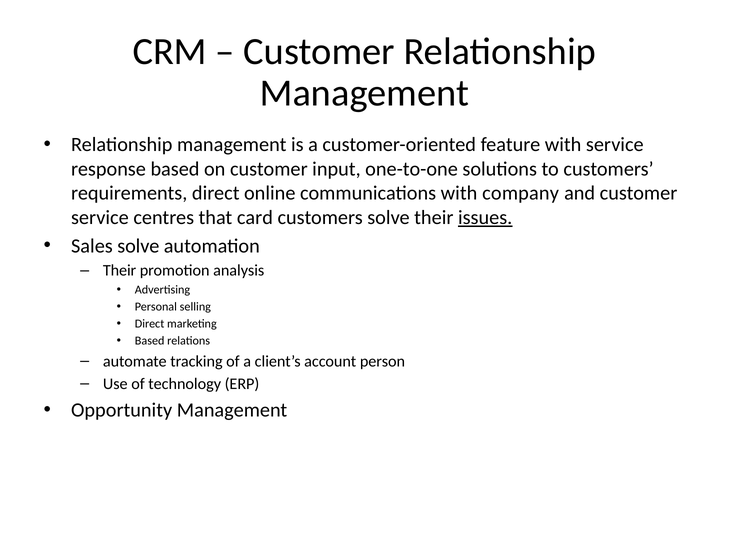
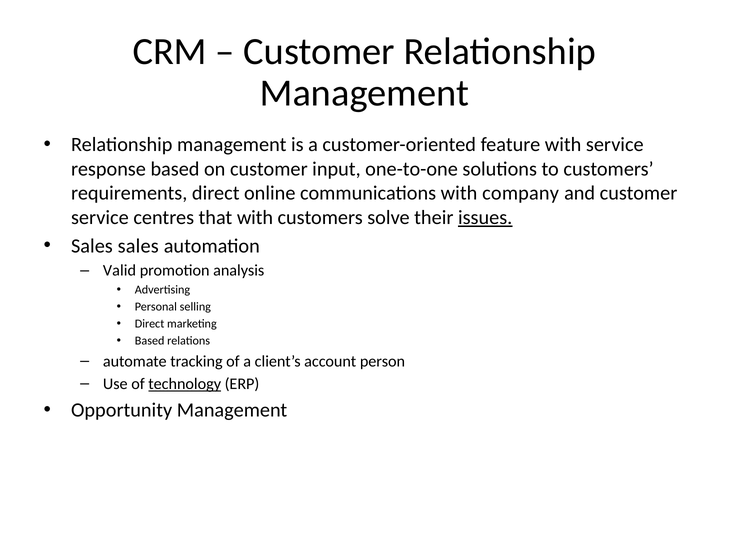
that card: card -> with (255, 218)
Sales solve: solve -> sales (138, 246)
Their: Their -> Valid (120, 271)
technology underline: none -> present (185, 384)
